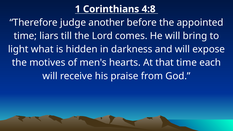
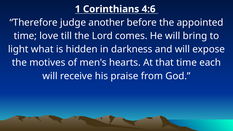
4:8: 4:8 -> 4:6 (149, 9)
liars: liars -> love (49, 36)
